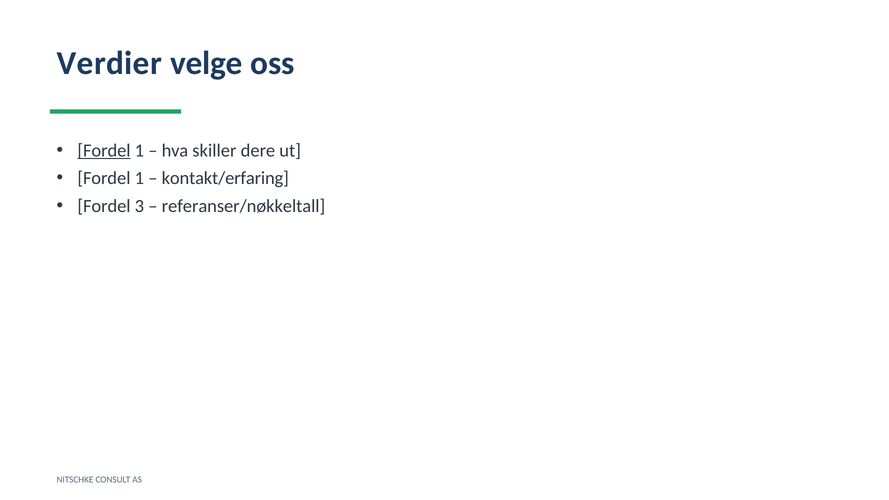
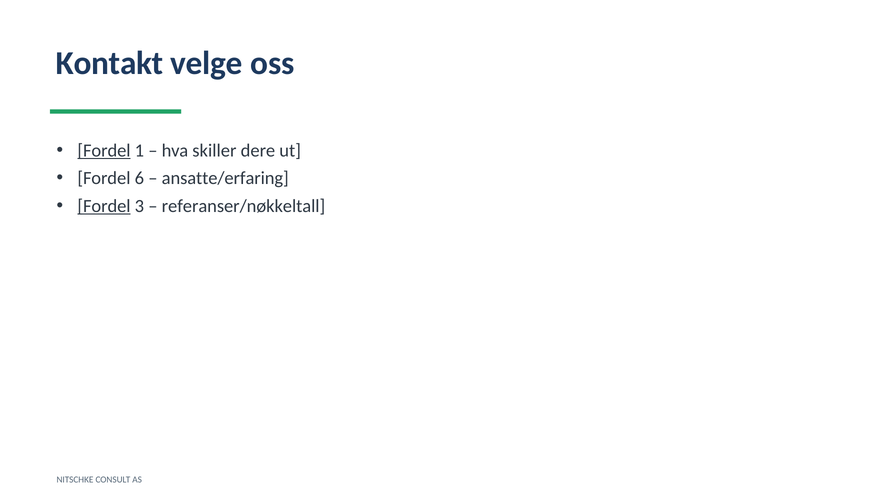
Verdier: Verdier -> Kontakt (110, 63)
1: 1 -> 6 (139, 178)
kontakt/erfaring: kontakt/erfaring -> ansatte/erfaring (225, 178)
Fordel underline: none -> present (104, 206)
